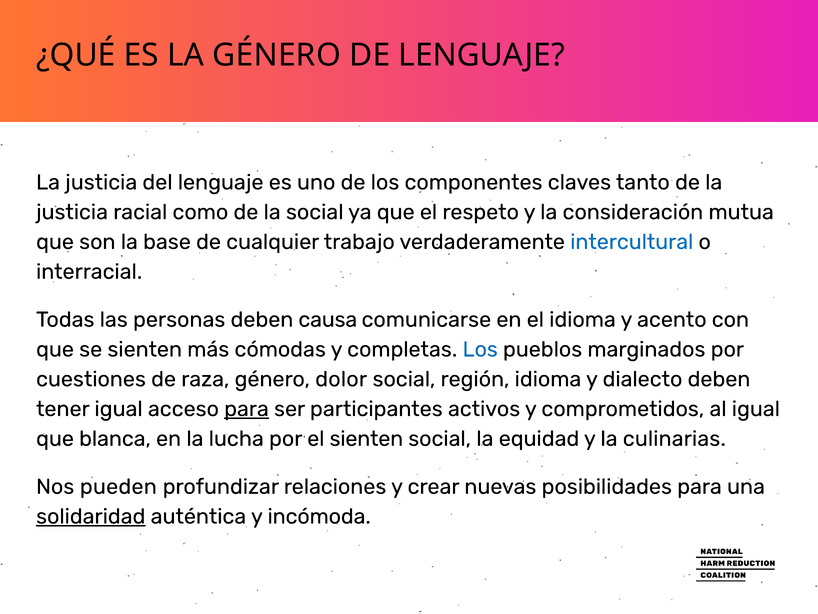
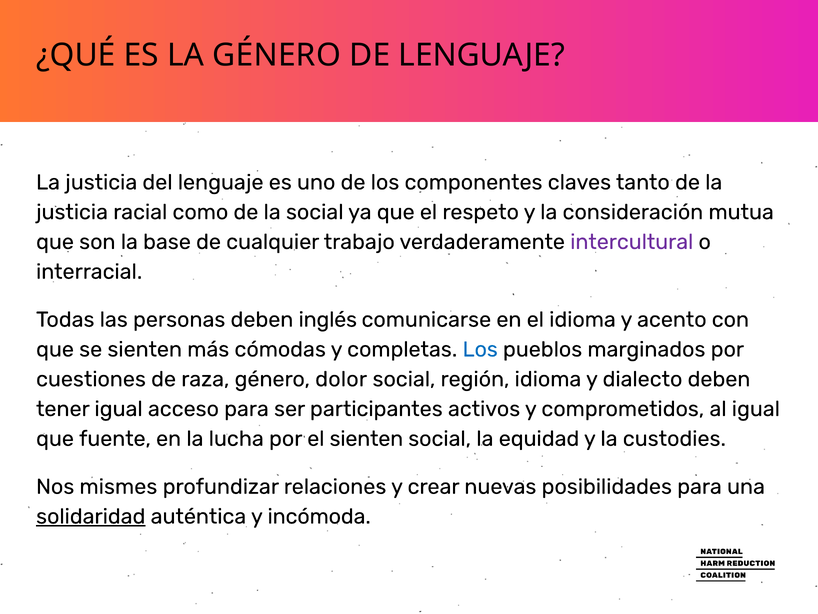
intercultural colour: blue -> purple (632, 242)
causa: causa -> inglés (328, 319)
para underline: present -> none (246, 409)
blanca: blanca -> fuente (115, 438)
culinarias: culinarias -> custodies (674, 438)
pueden: pueden -> mismes (118, 486)
